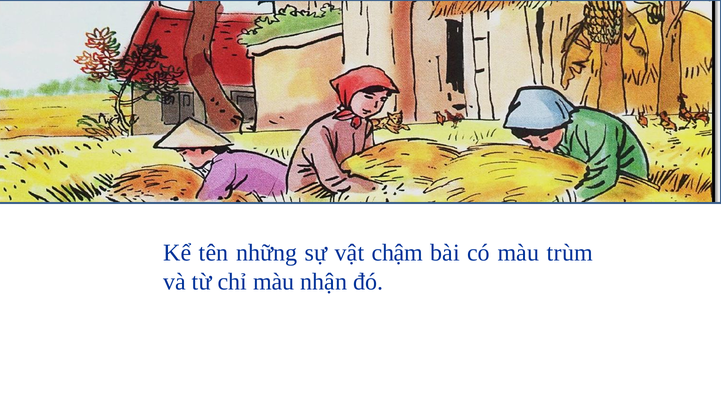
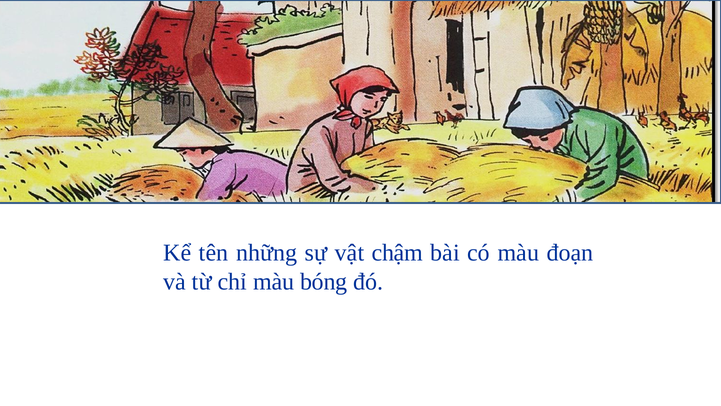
trùm: trùm -> đoạn (570, 252)
nhận: nhận -> bóng (324, 281)
